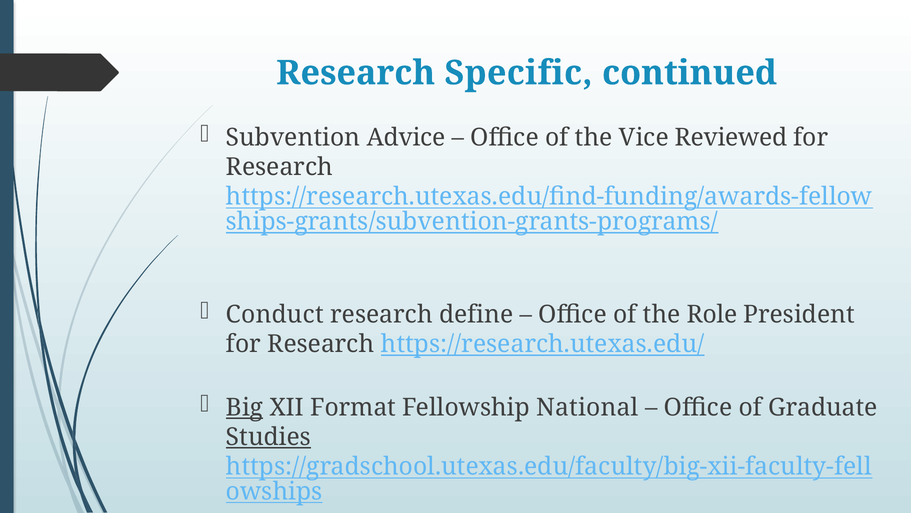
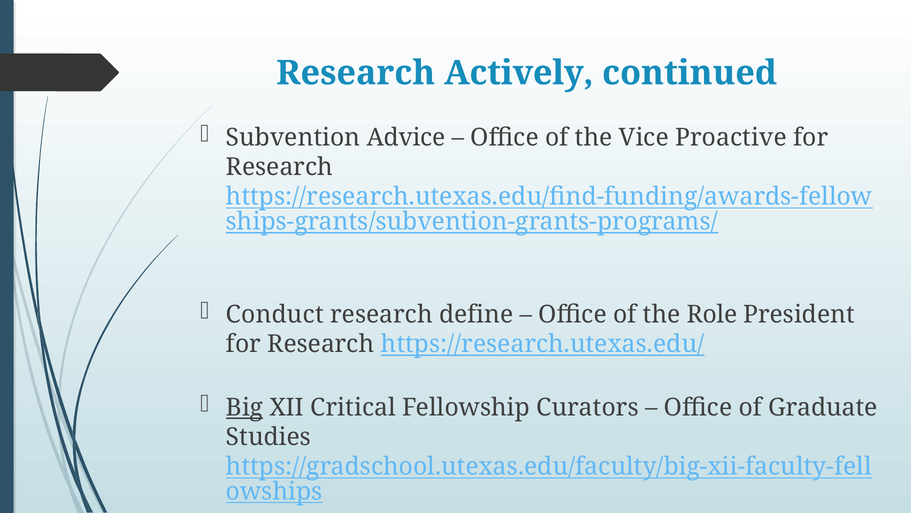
Specific: Specific -> Actively (519, 73)
Reviewed: Reviewed -> Proactive (731, 137)
Format: Format -> Critical (353, 407)
National: National -> Curators (587, 407)
Studies underline: present -> none (269, 437)
